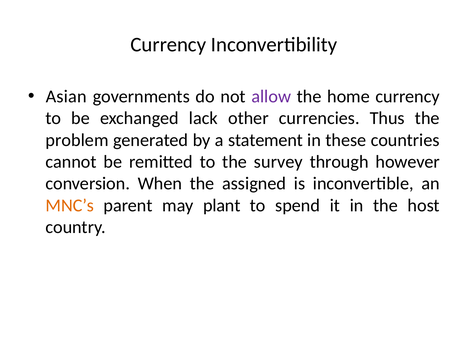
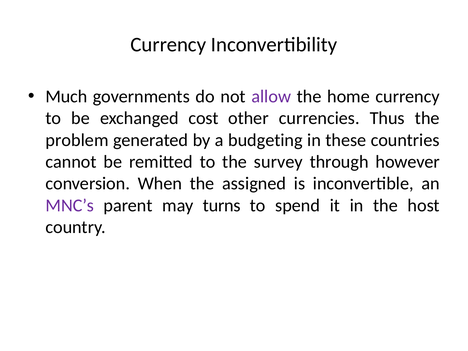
Asian: Asian -> Much (66, 96)
lack: lack -> cost (204, 118)
statement: statement -> budgeting (265, 140)
MNC’s colour: orange -> purple (70, 205)
plant: plant -> turns (222, 205)
